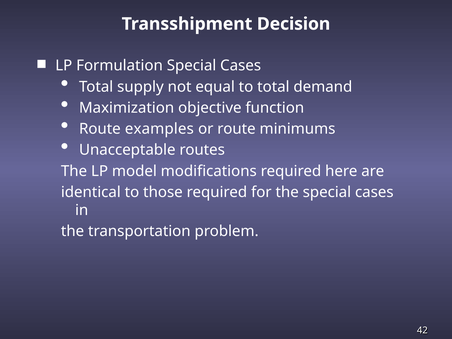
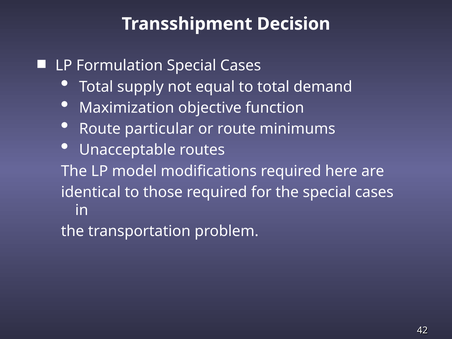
examples: examples -> particular (159, 129)
